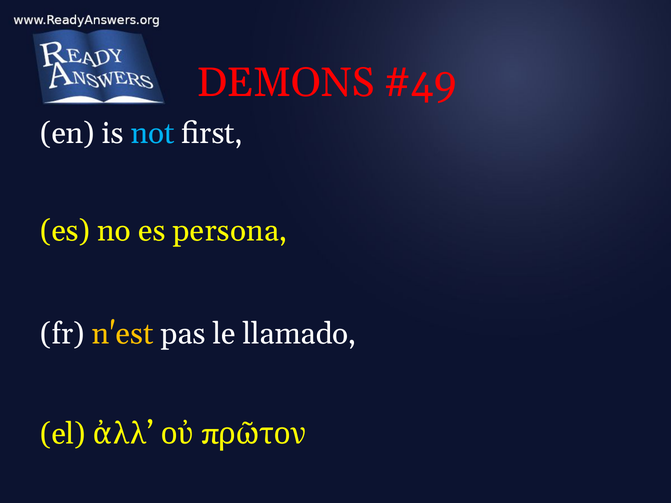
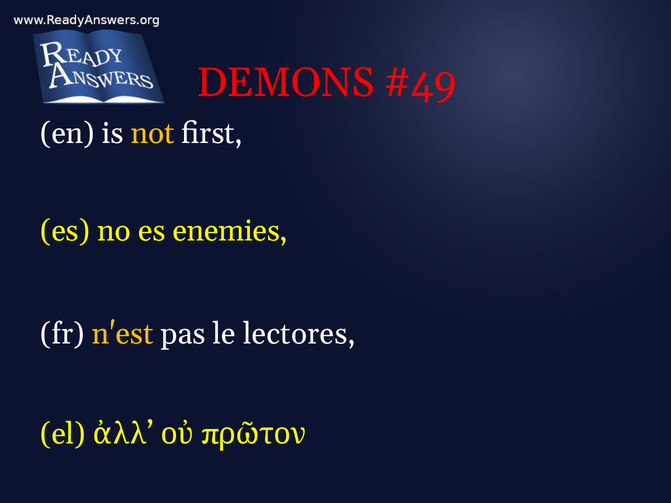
not colour: light blue -> yellow (153, 134)
persona: persona -> enemies (230, 231)
llamado: llamado -> lectores (299, 334)
